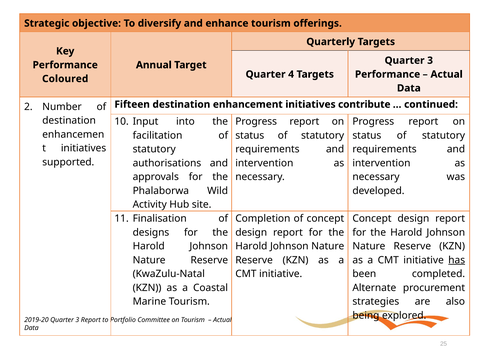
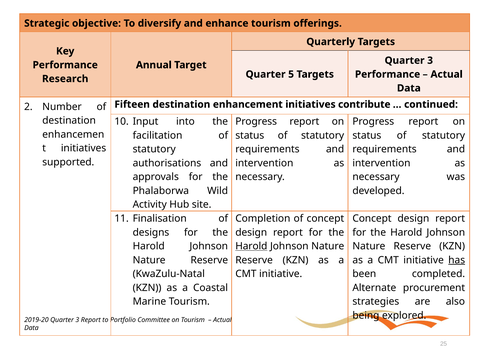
4: 4 -> 5 (291, 74)
Coloured: Coloured -> Research (65, 79)
Harold underline: none -> present (251, 246)
